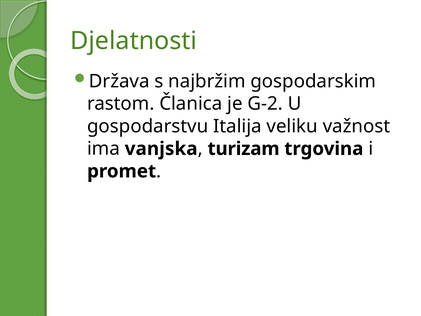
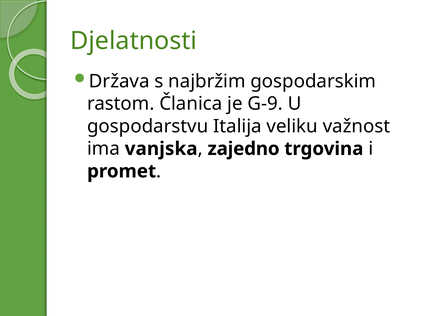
G-2: G-2 -> G-9 (265, 104)
turizam: turizam -> zajedno (244, 149)
